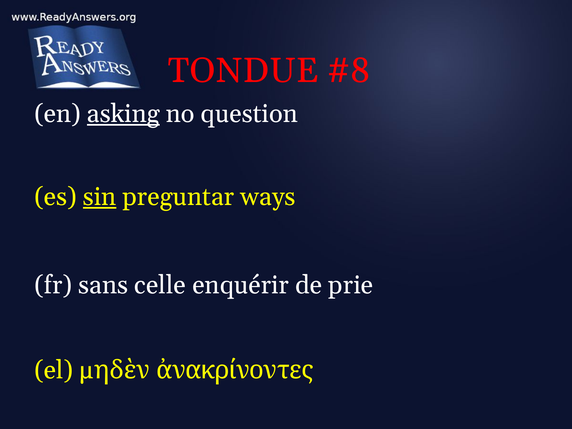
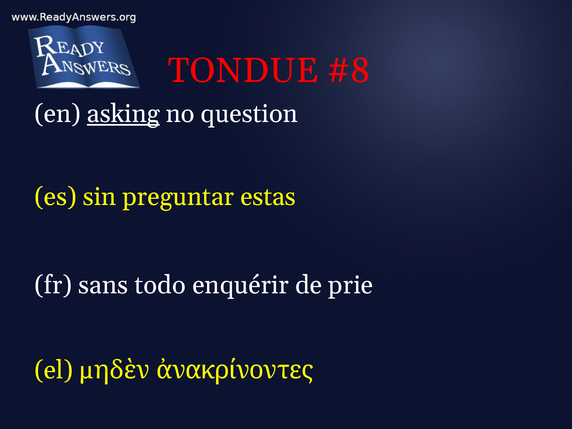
sin underline: present -> none (100, 197)
ways: ways -> estas (268, 197)
celle: celle -> todo (160, 285)
